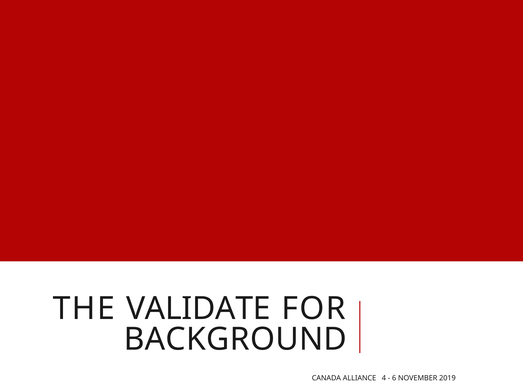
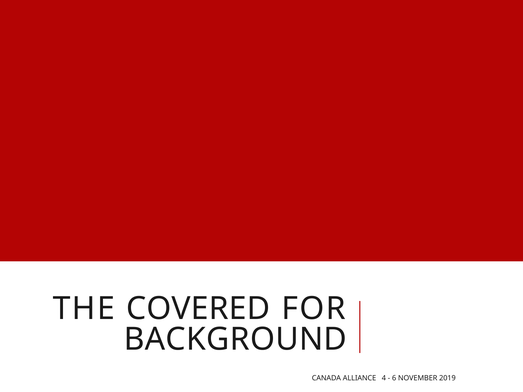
VALIDATE: VALIDATE -> COVERED (198, 309)
